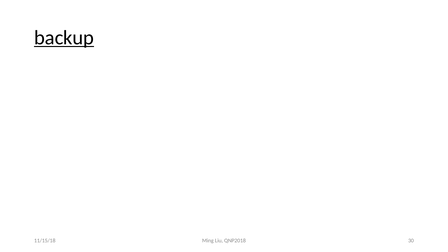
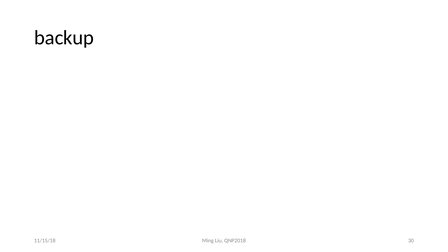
backup underline: present -> none (64, 38)
